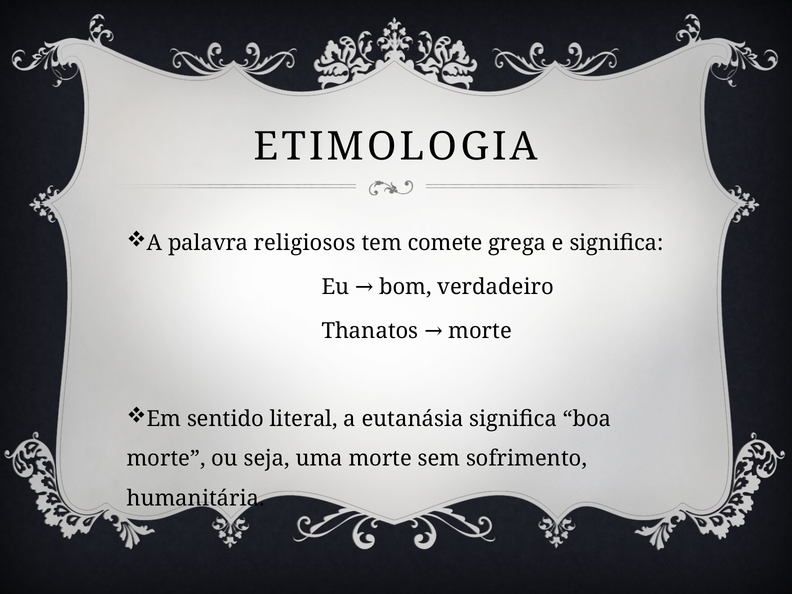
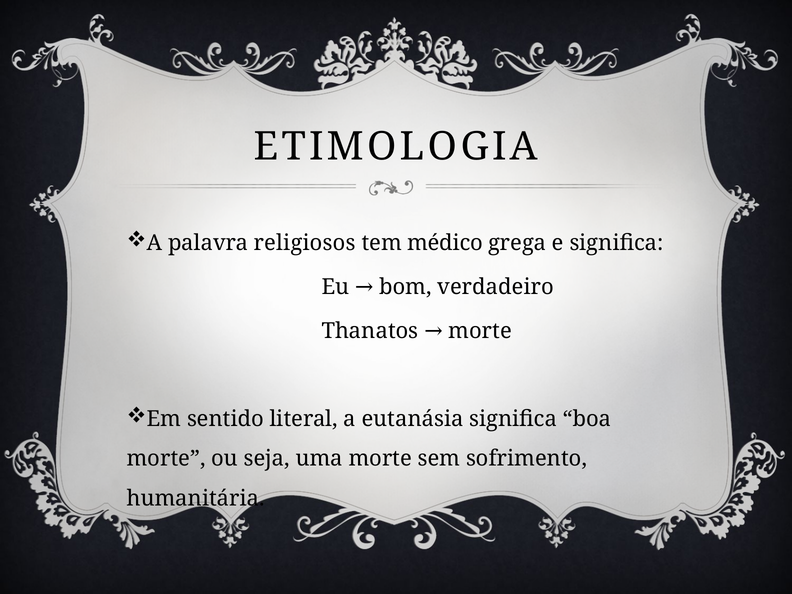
comete: comete -> médico (445, 243)
